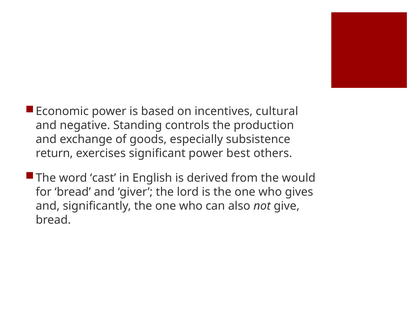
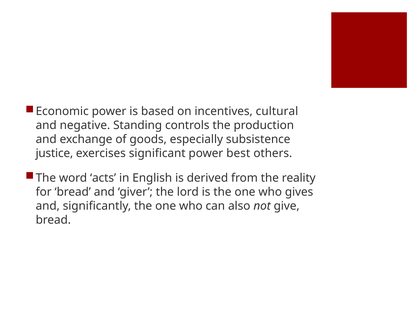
return: return -> justice (54, 153)
cast: cast -> acts (103, 178)
would: would -> reality (299, 178)
